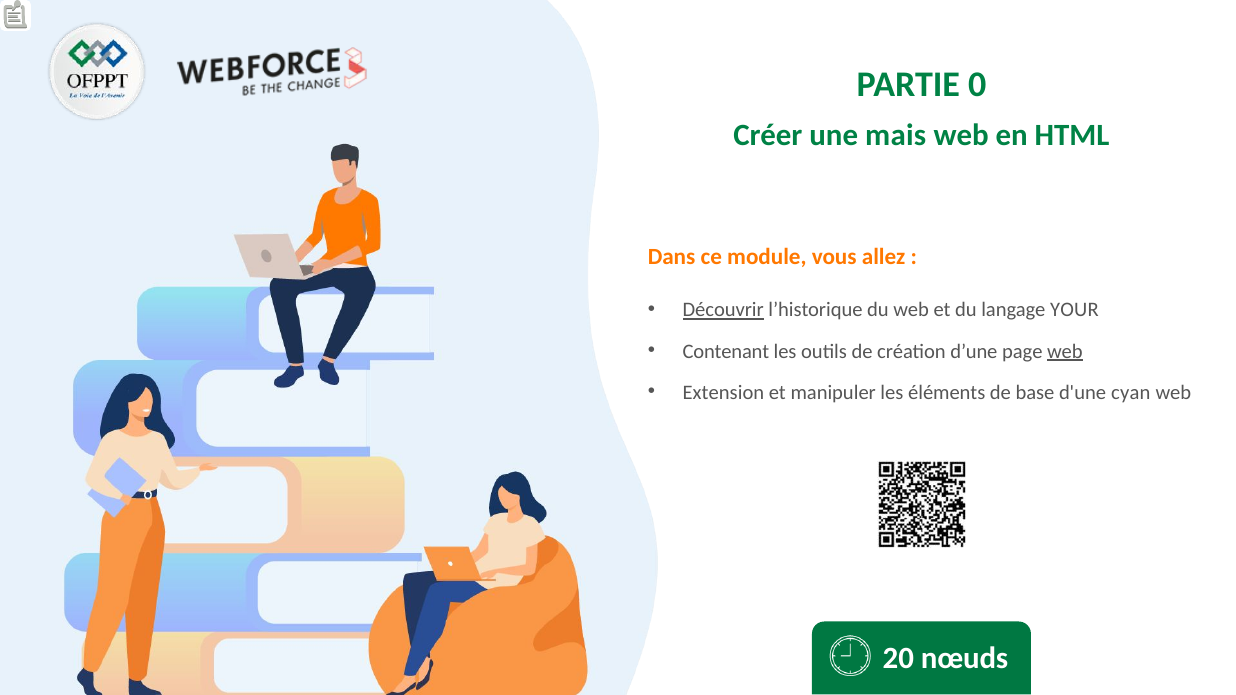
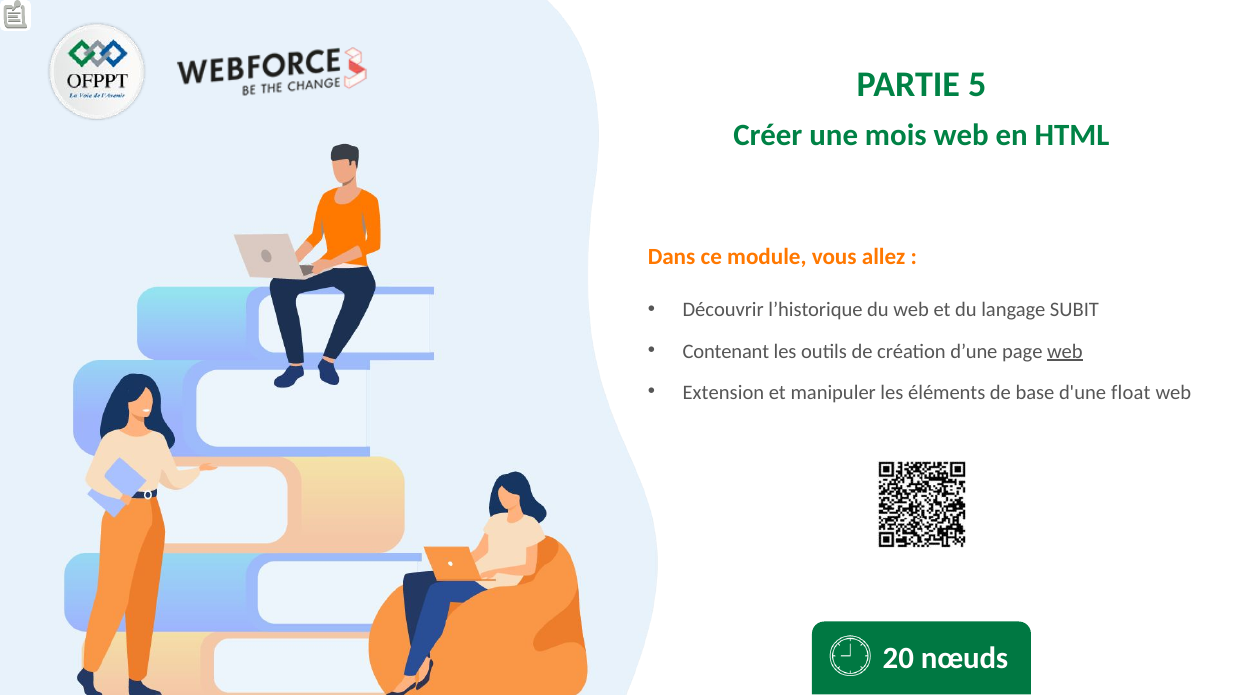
0: 0 -> 5 (977, 85)
mais: mais -> mois (896, 136)
Découvrir underline: present -> none (723, 310)
YOUR: YOUR -> SUBIT (1074, 310)
cyan: cyan -> float (1131, 392)
